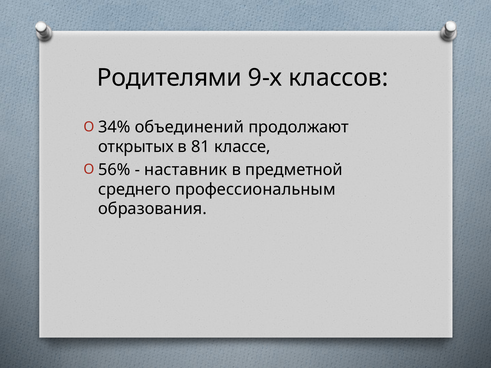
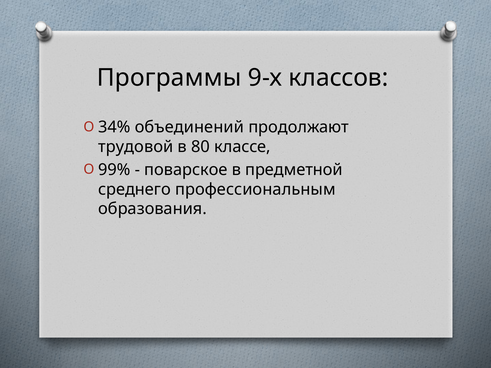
Родителями: Родителями -> Программы (169, 78)
открытых: открытых -> трудовой (136, 147)
81: 81 -> 80 (200, 147)
56%: 56% -> 99% (114, 170)
наставник: наставник -> поварское (186, 170)
